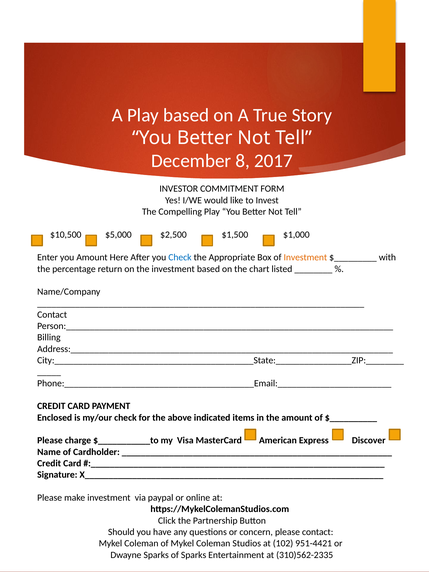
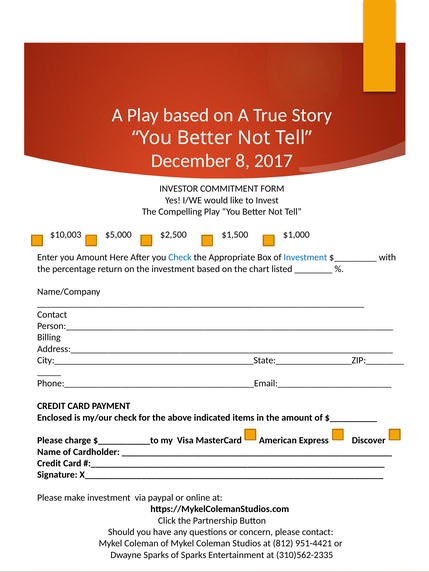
$10,500: $10,500 -> $10,003 (66, 235)
Investment colour: orange -> blue (305, 257)
102: 102 -> 812 (283, 543)
